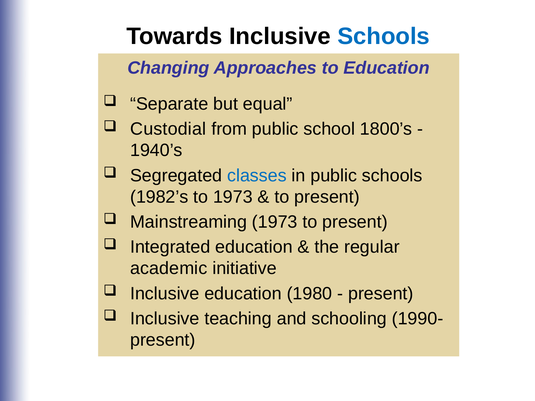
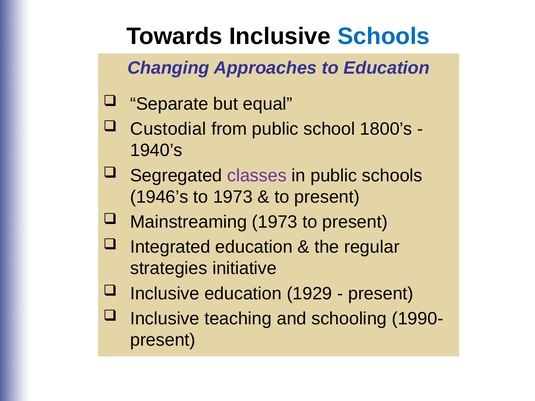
classes colour: blue -> purple (257, 176)
1982’s: 1982’s -> 1946’s (159, 197)
academic: academic -> strategies (169, 269)
1980: 1980 -> 1929 (309, 294)
